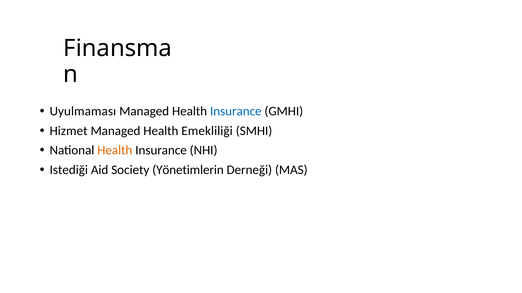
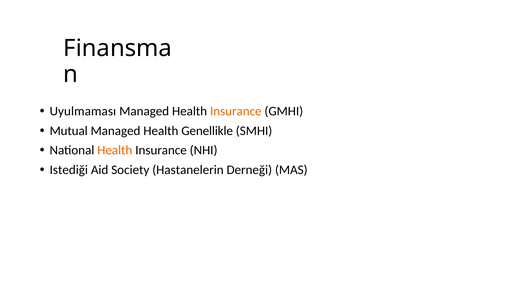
Insurance colour: blue -> orange (236, 112)
Hizmet: Hizmet -> Mutual (69, 131)
Emekliliği: Emekliliği -> Genellikle (207, 131)
Yönetimlerin: Yönetimlerin -> Hastanelerin (188, 170)
